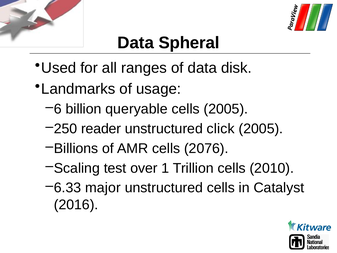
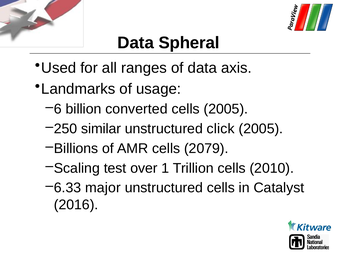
disk: disk -> axis (236, 68)
queryable: queryable -> converted (136, 109)
reader: reader -> similar (101, 129)
2076: 2076 -> 2079 (206, 148)
